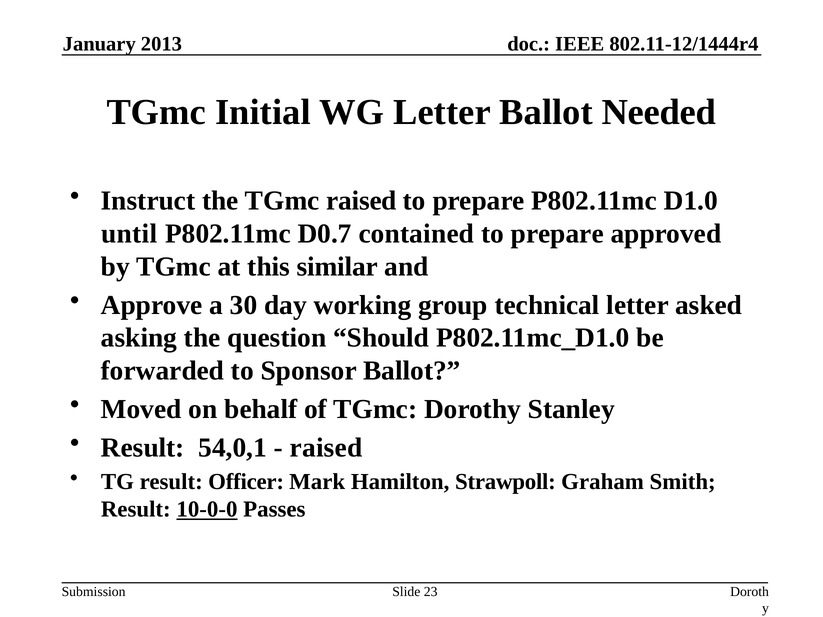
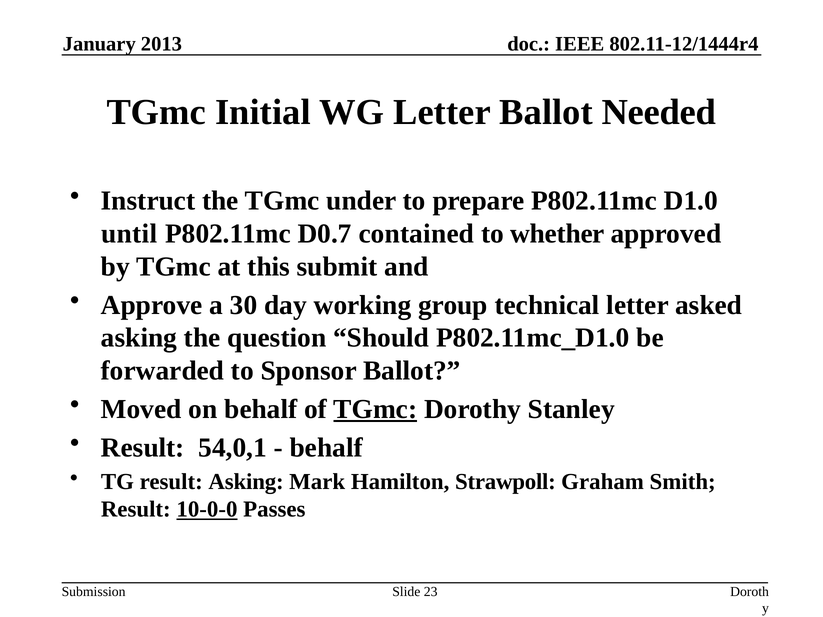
TGmc raised: raised -> under (361, 201)
prepare: prepare -> whether (557, 234)
similar: similar -> submit (337, 267)
TGmc underline: none -> present (375, 409)
raised: raised -> behalf (326, 448)
result Officer: Officer -> Asking (246, 482)
